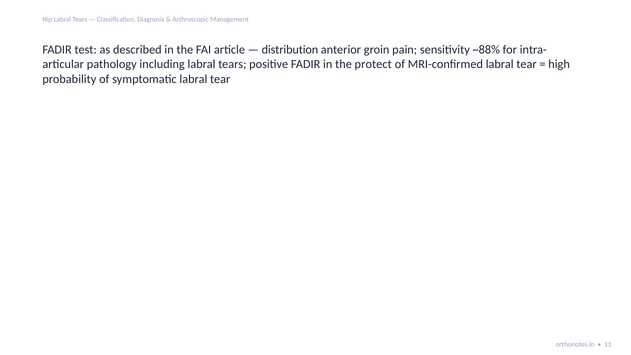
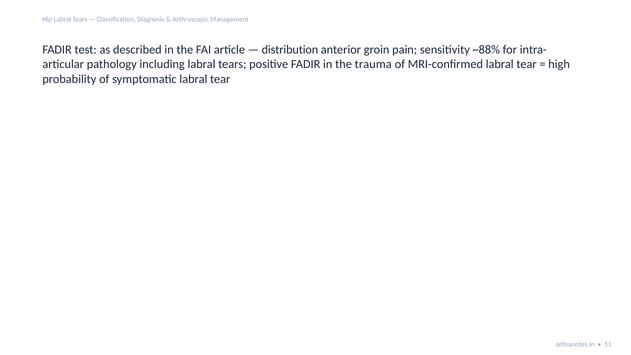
protect: protect -> trauma (373, 64)
